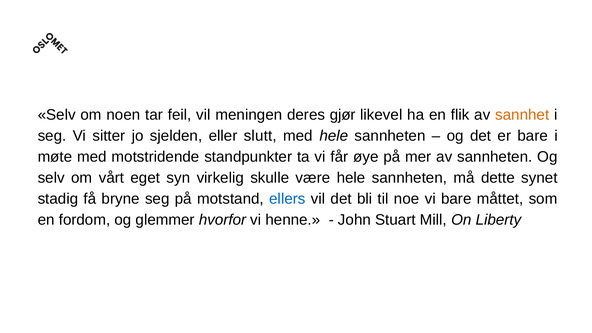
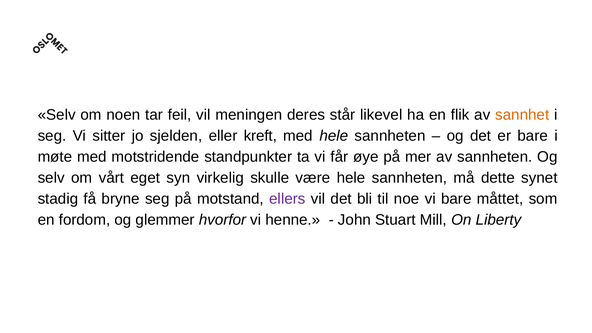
gjør: gjør -> står (343, 115)
slutt: slutt -> kreft (260, 136)
ellers colour: blue -> purple (287, 199)
